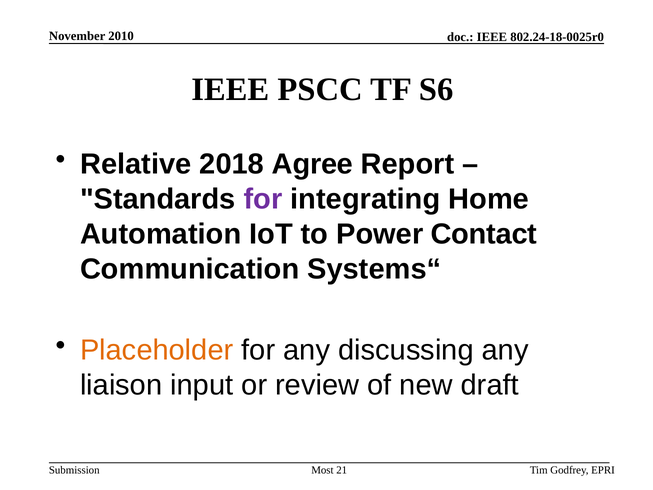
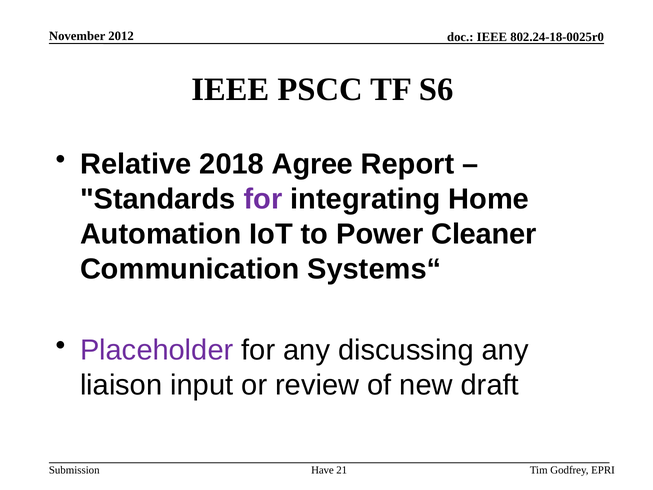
2010: 2010 -> 2012 (121, 36)
Contact: Contact -> Cleaner (484, 234)
Placeholder colour: orange -> purple (157, 350)
Most: Most -> Have (322, 470)
